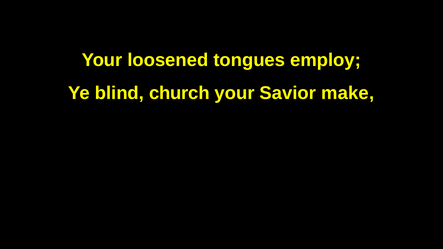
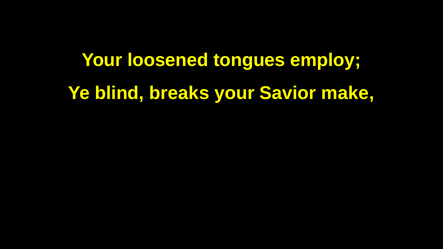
church: church -> breaks (179, 93)
